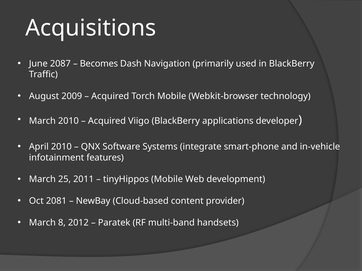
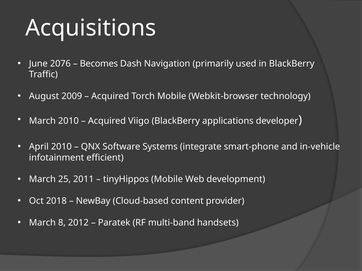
2087: 2087 -> 2076 (60, 64)
features: features -> efficient (105, 158)
2081: 2081 -> 2018 (56, 201)
